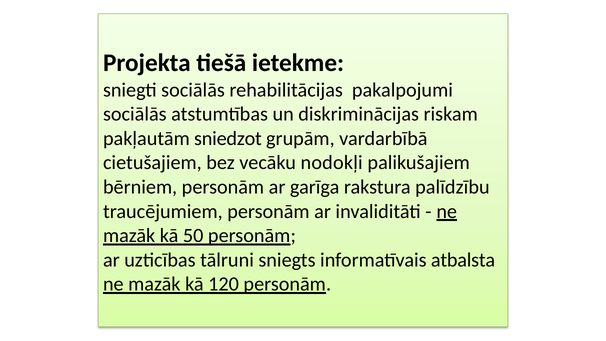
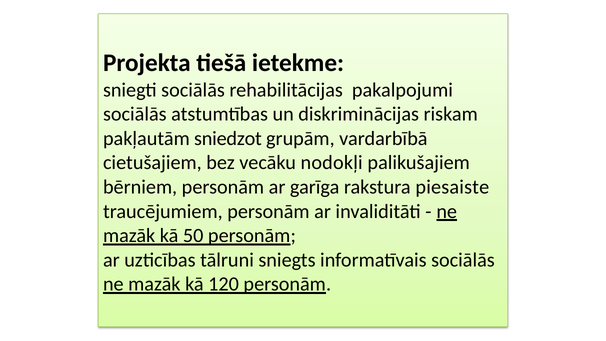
palīdzību: palīdzību -> piesaiste (452, 187)
informatīvais atbalsta: atbalsta -> sociālās (463, 260)
